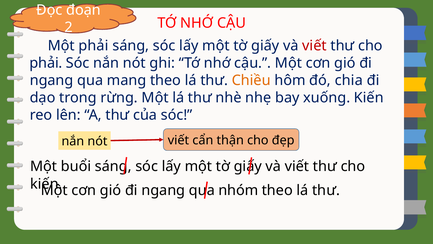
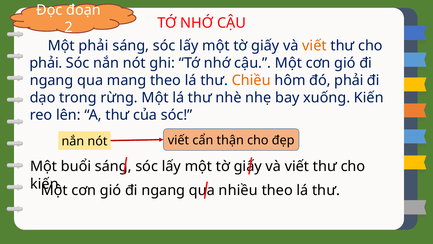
viết colour: red -> orange (315, 46)
đó chia: chia -> phải (349, 80)
nhóm: nhóm -> nhiều (238, 190)
